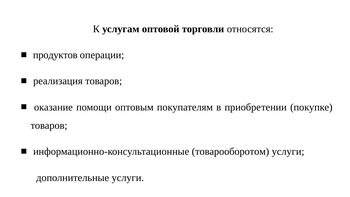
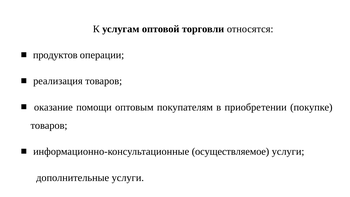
товарооборотом: товарооборотом -> осуществляемое (230, 151)
